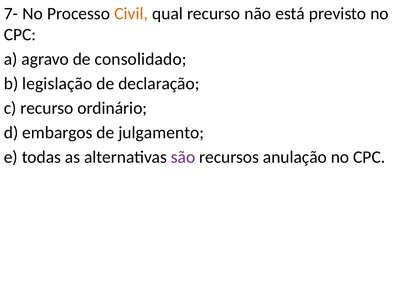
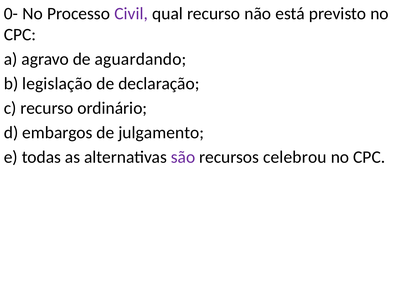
7-: 7- -> 0- (11, 14)
Civil colour: orange -> purple (131, 14)
consolidado: consolidado -> aguardando (141, 59)
anulação: anulação -> celebrou (295, 157)
